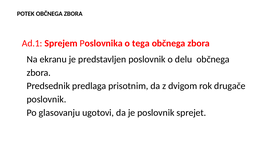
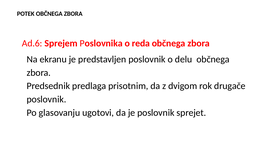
Ad.1: Ad.1 -> Ad.6 (32, 43)
tega: tega -> reda (141, 43)
